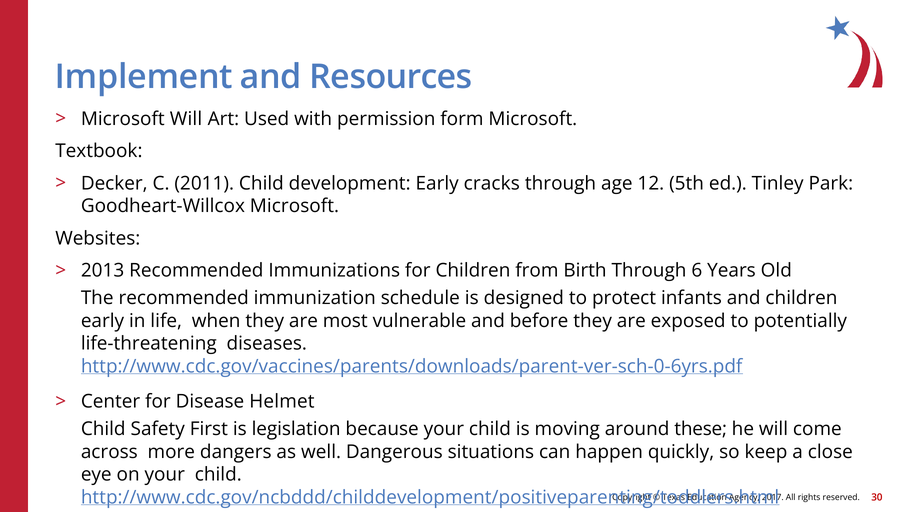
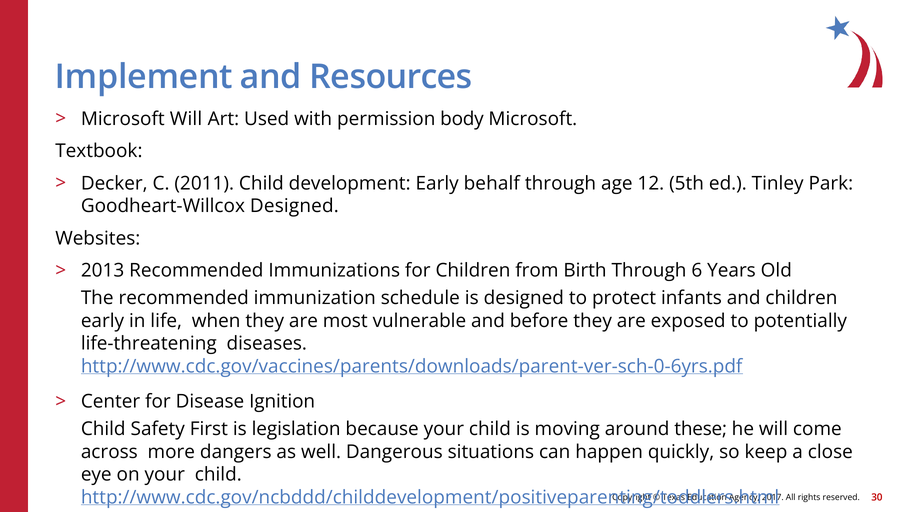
form: form -> body (462, 119)
cracks: cracks -> behalf (492, 183)
Goodheart-Willcox Microsoft: Microsoft -> Designed (294, 206)
Helmet: Helmet -> Ignition (282, 402)
